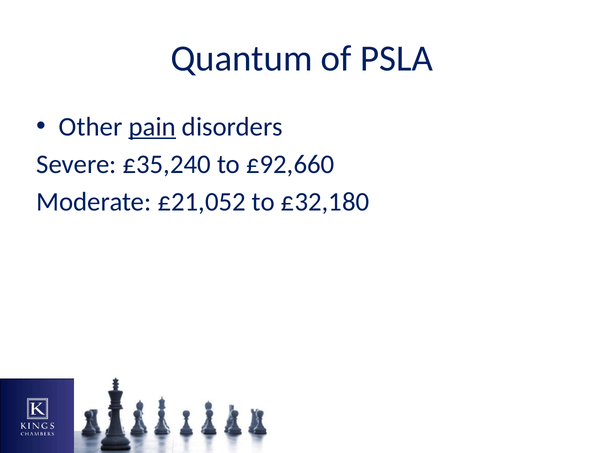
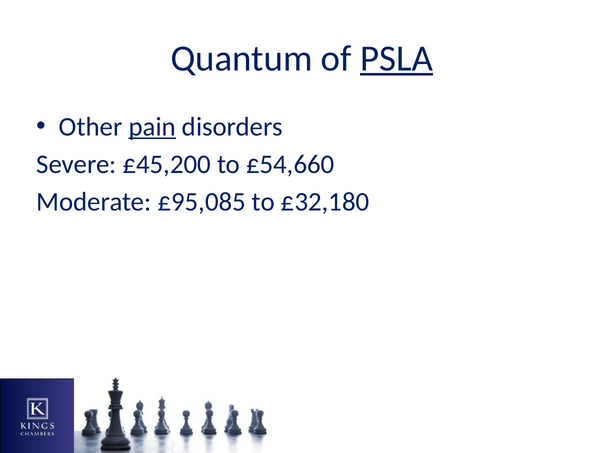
PSLA underline: none -> present (396, 58)
£35,240: £35,240 -> £45,200 (167, 164)
£92,660: £92,660 -> £54,660 (290, 164)
£21,052: £21,052 -> £95,085 (202, 202)
